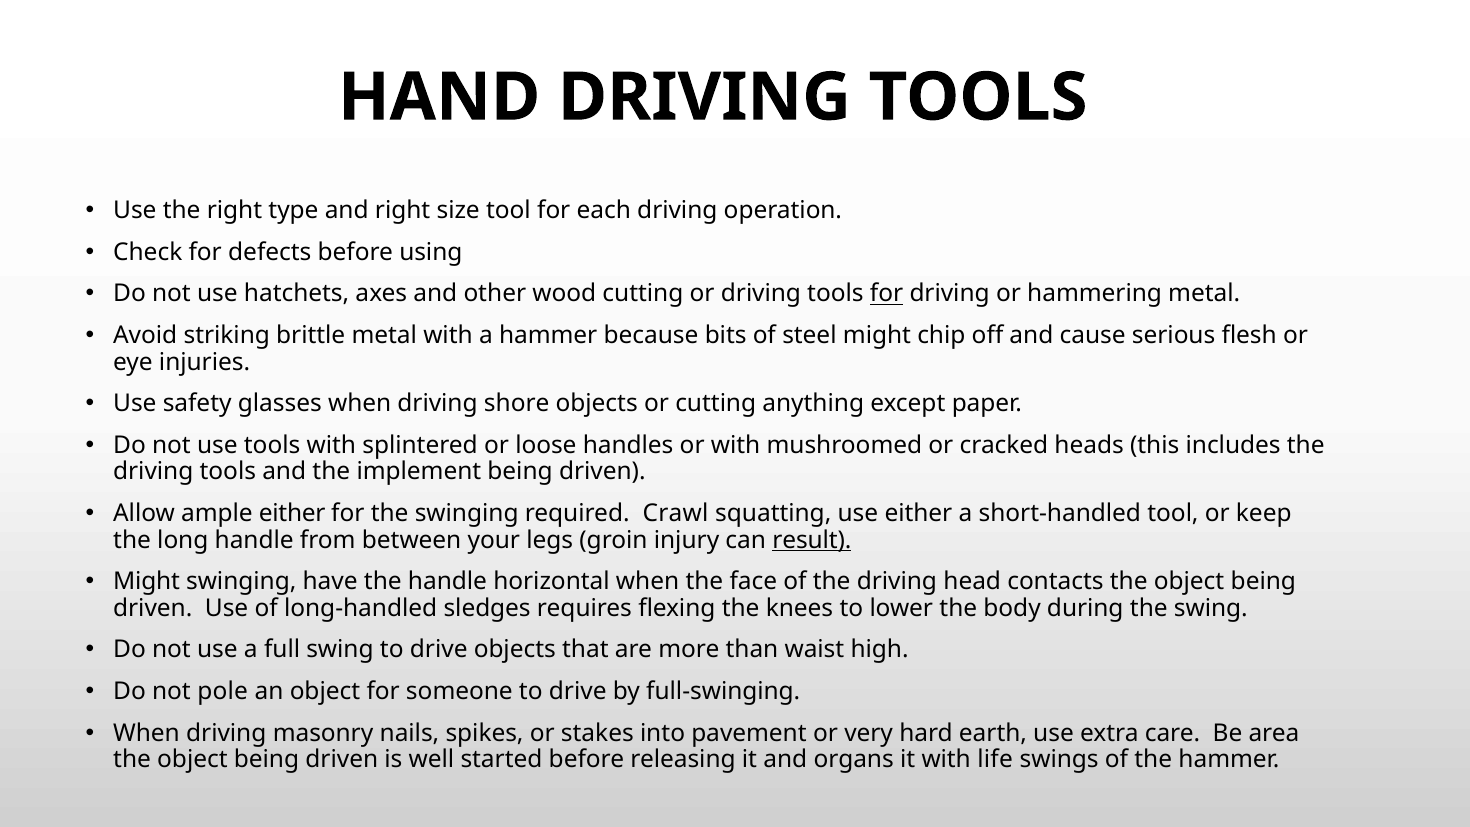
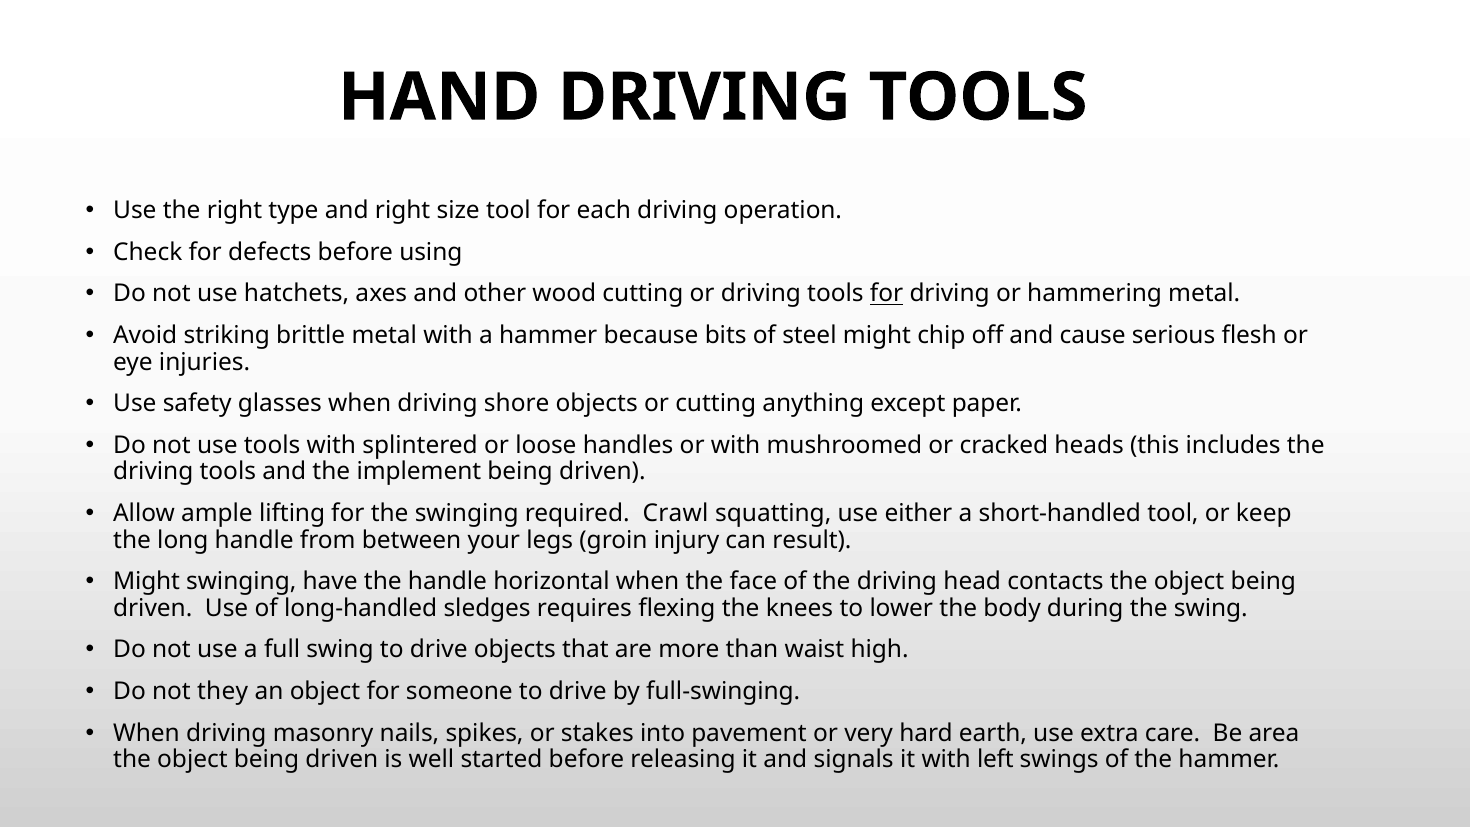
ample either: either -> lifting (292, 513)
result underline: present -> none (812, 540)
pole: pole -> they (223, 691)
organs: organs -> signals (854, 759)
life: life -> left (995, 759)
